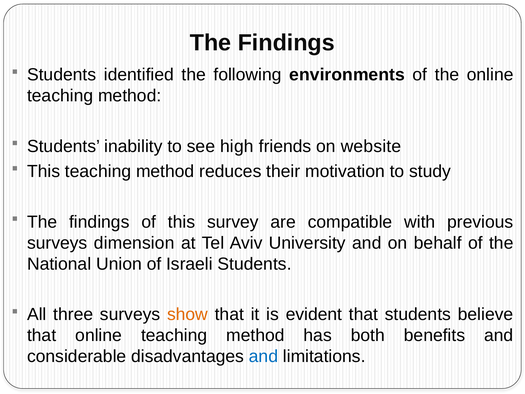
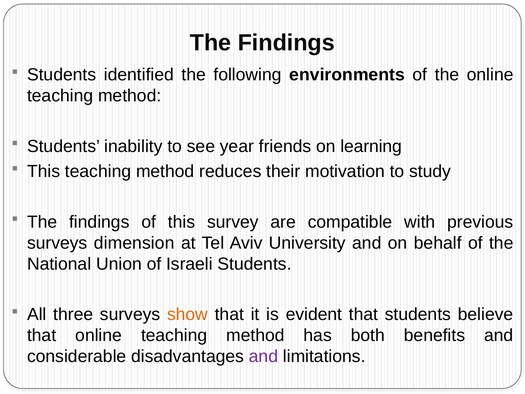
high: high -> year (237, 146)
website: website -> learning (371, 146)
and colour: blue -> purple (264, 356)
